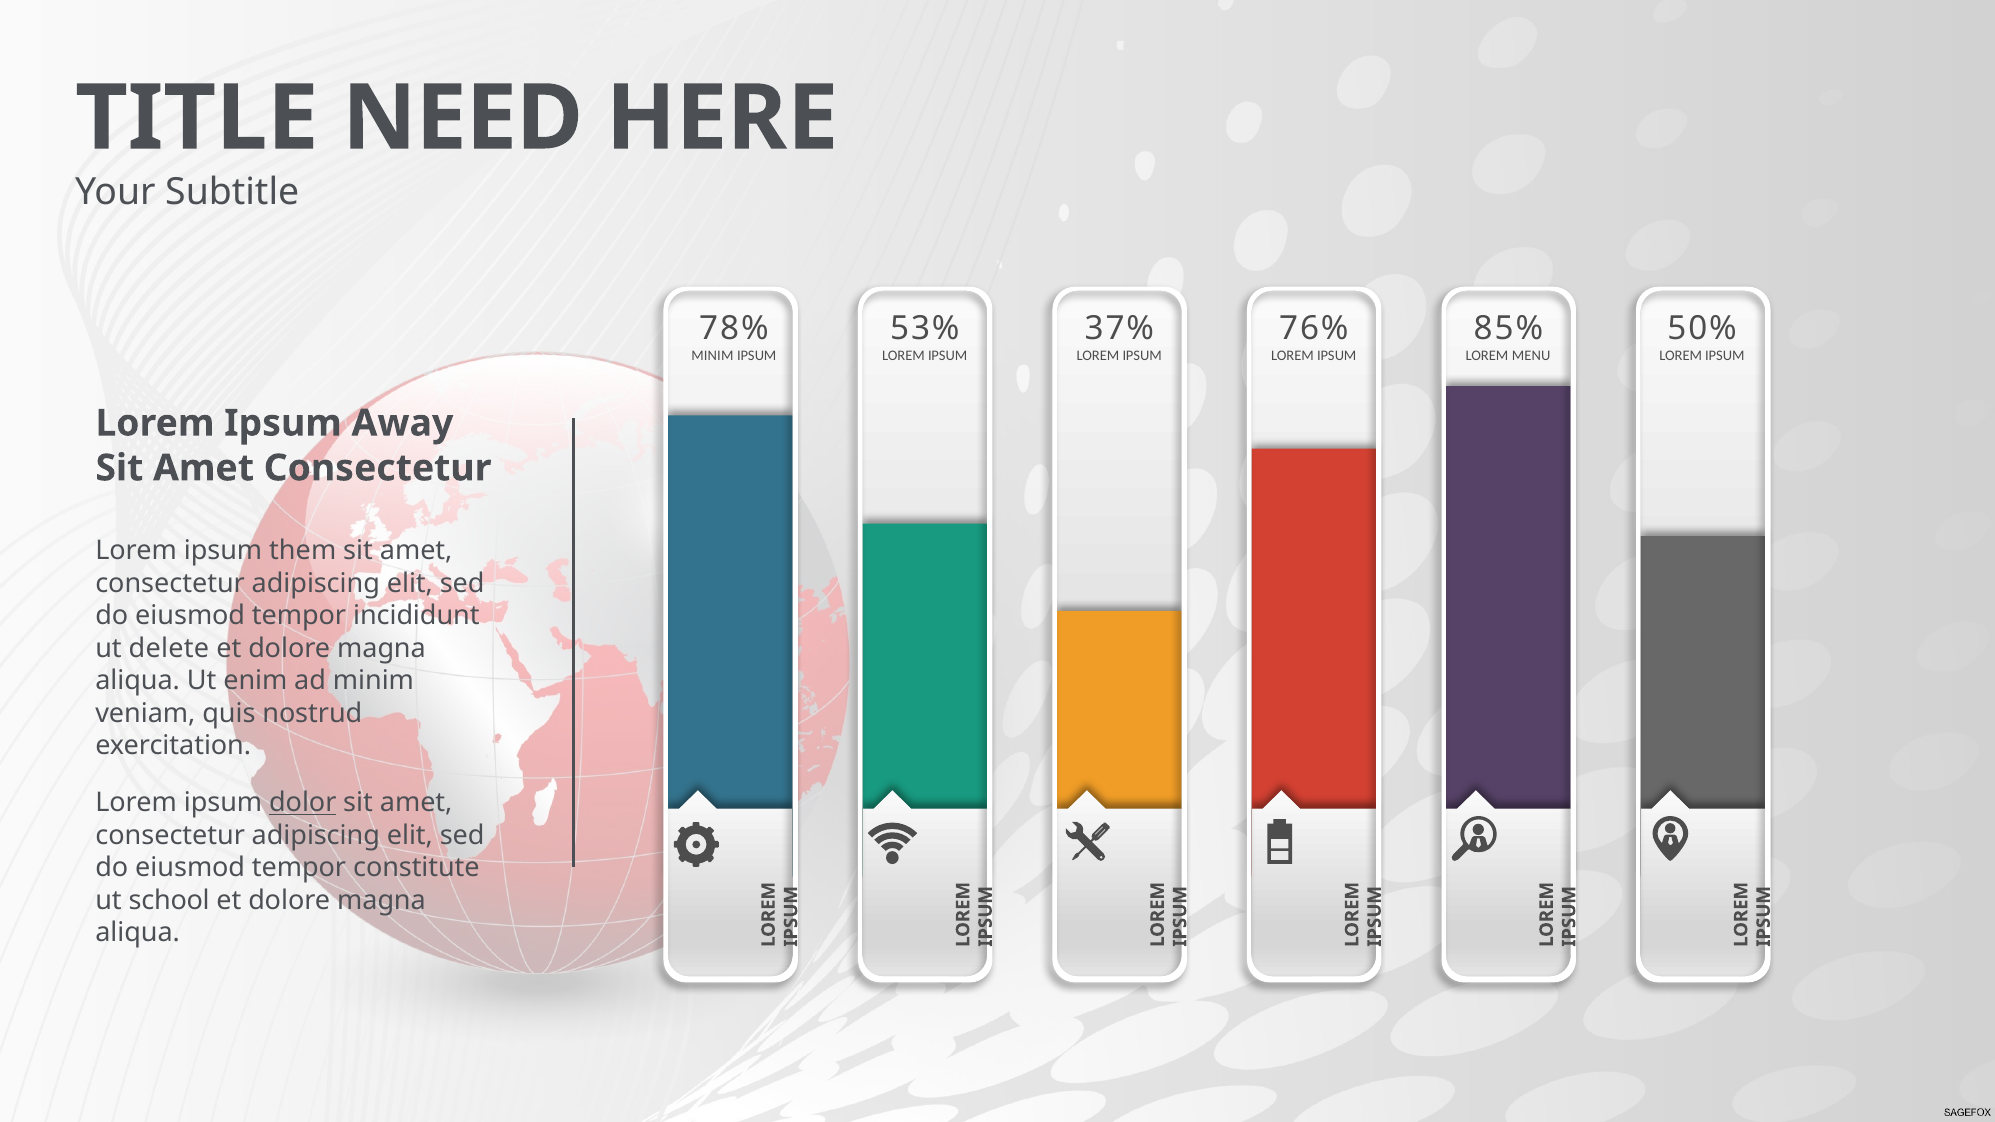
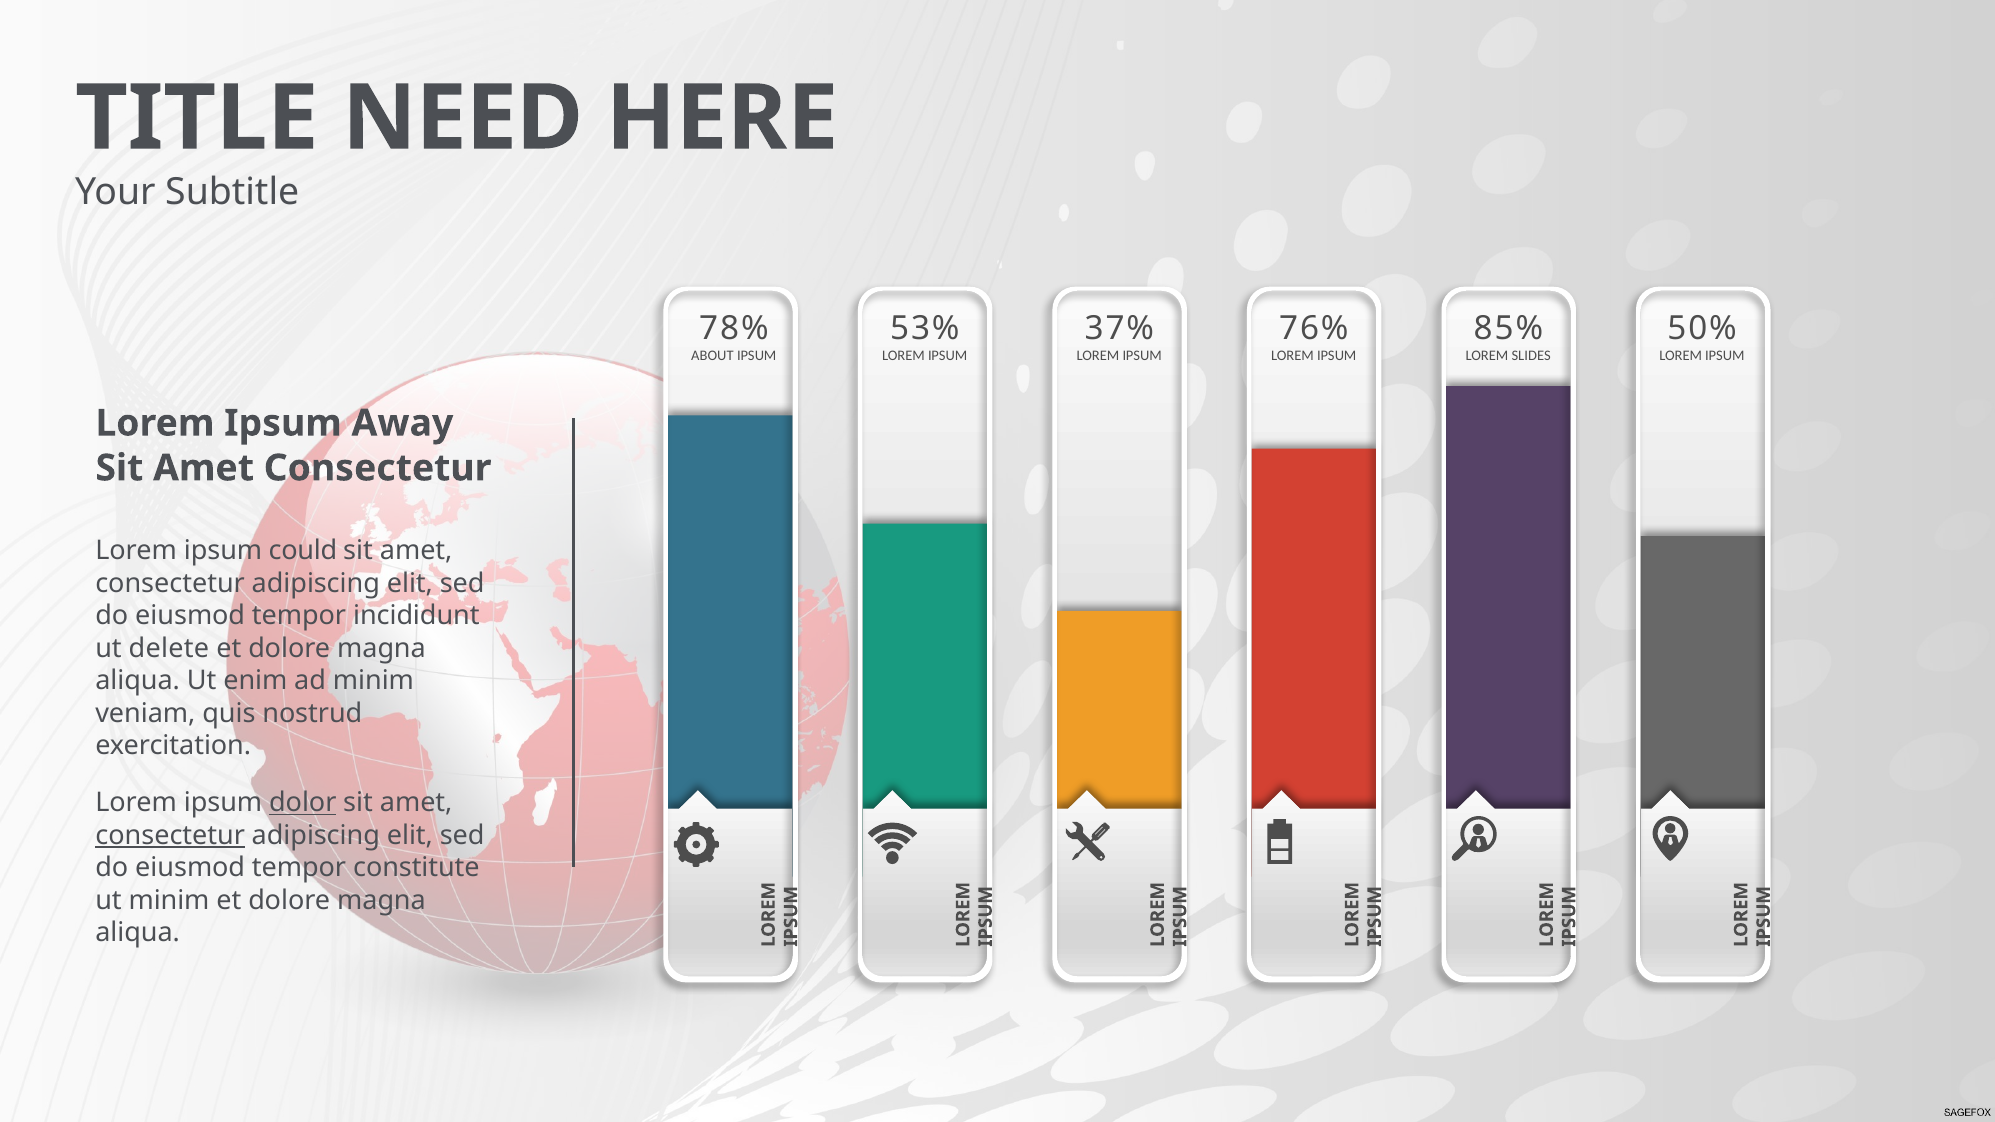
MINIM: MINIM -> ABOUT (712, 356)
MENU: MENU -> SLIDES (1531, 356)
them: them -> could (303, 551)
consectetur underline: none -> present (170, 836)
ut school: school -> minim (169, 901)
